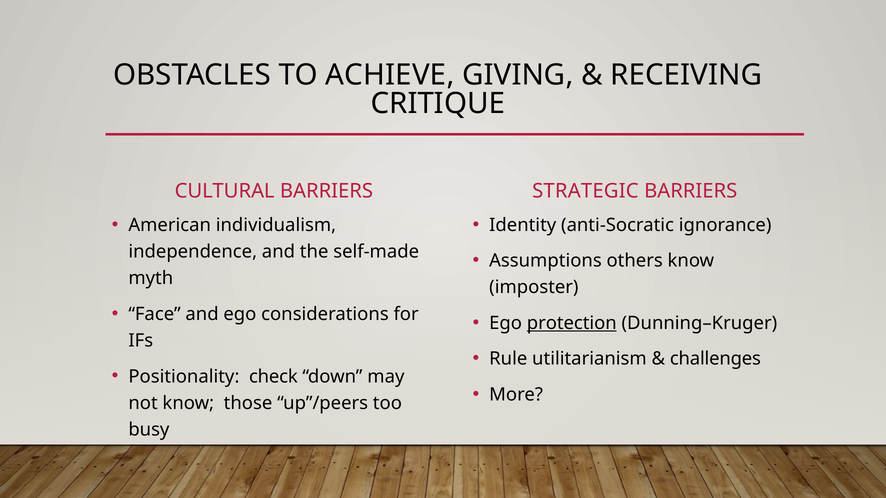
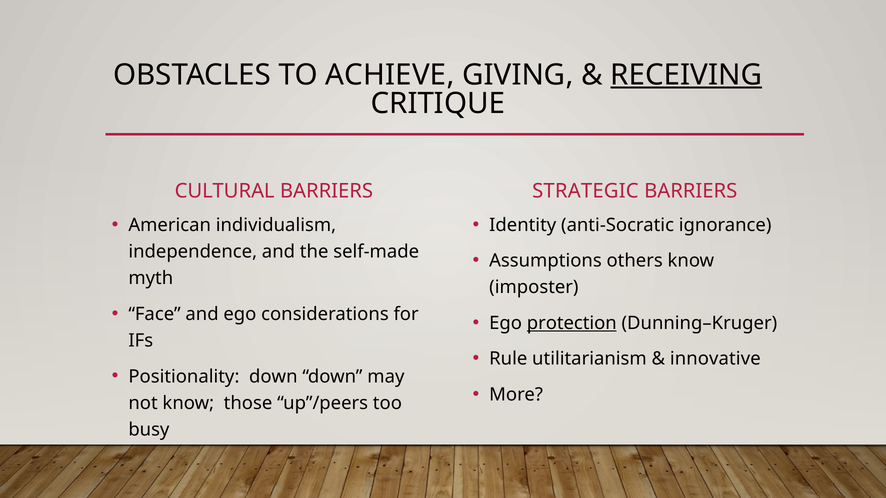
RECEIVING underline: none -> present (686, 75)
challenges: challenges -> innovative (715, 359)
Positionality check: check -> down (273, 377)
